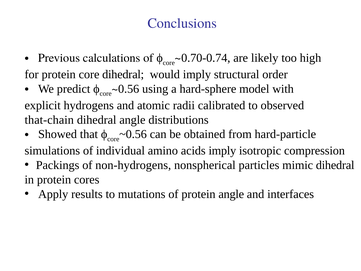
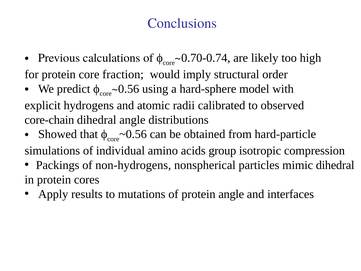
core dihedral: dihedral -> fraction (123, 74)
that-chain: that-chain -> core-chain (49, 120)
acids imply: imply -> group (222, 151)
